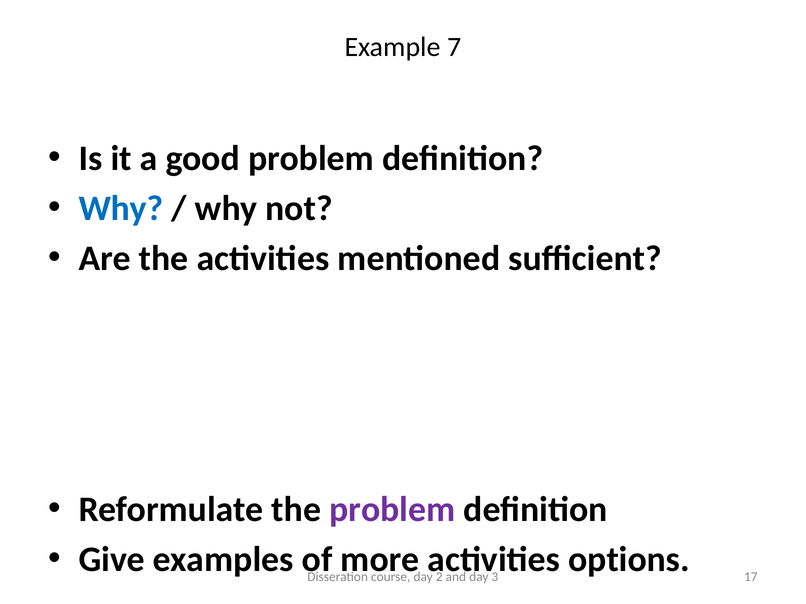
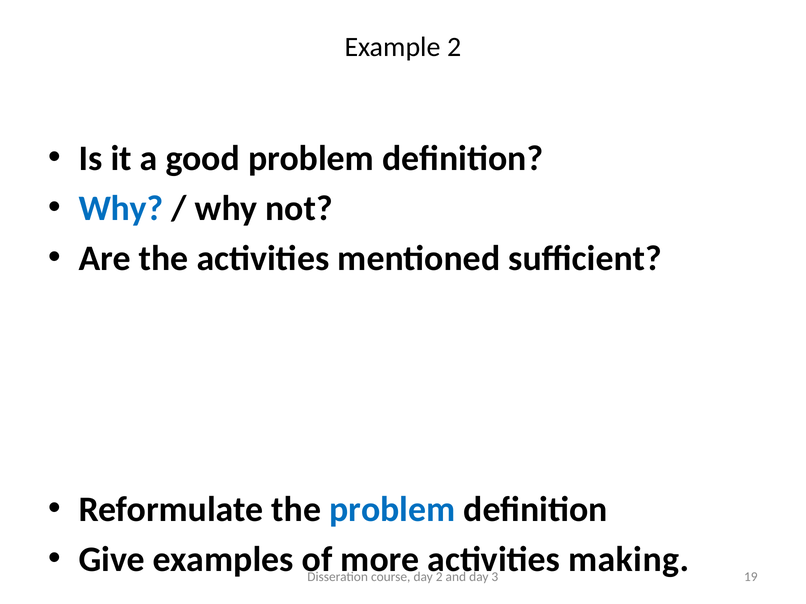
Example 7: 7 -> 2 (454, 47)
problem colour: purple -> blue (392, 510)
options: options -> making (629, 560)
17: 17 -> 19 (751, 577)
